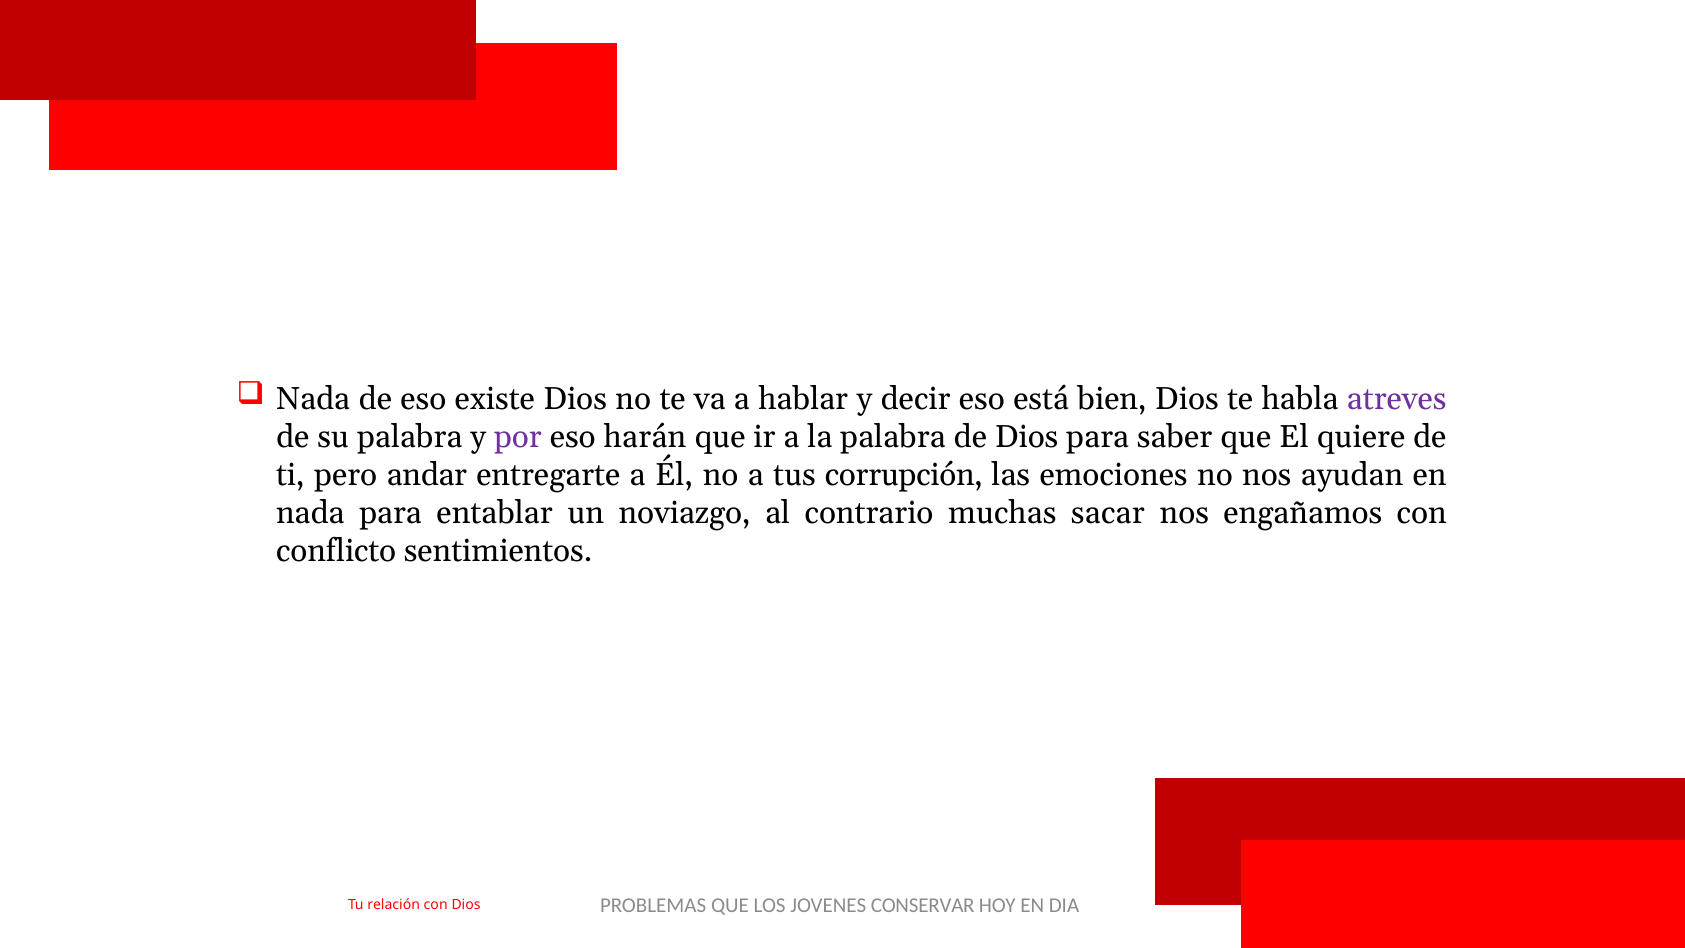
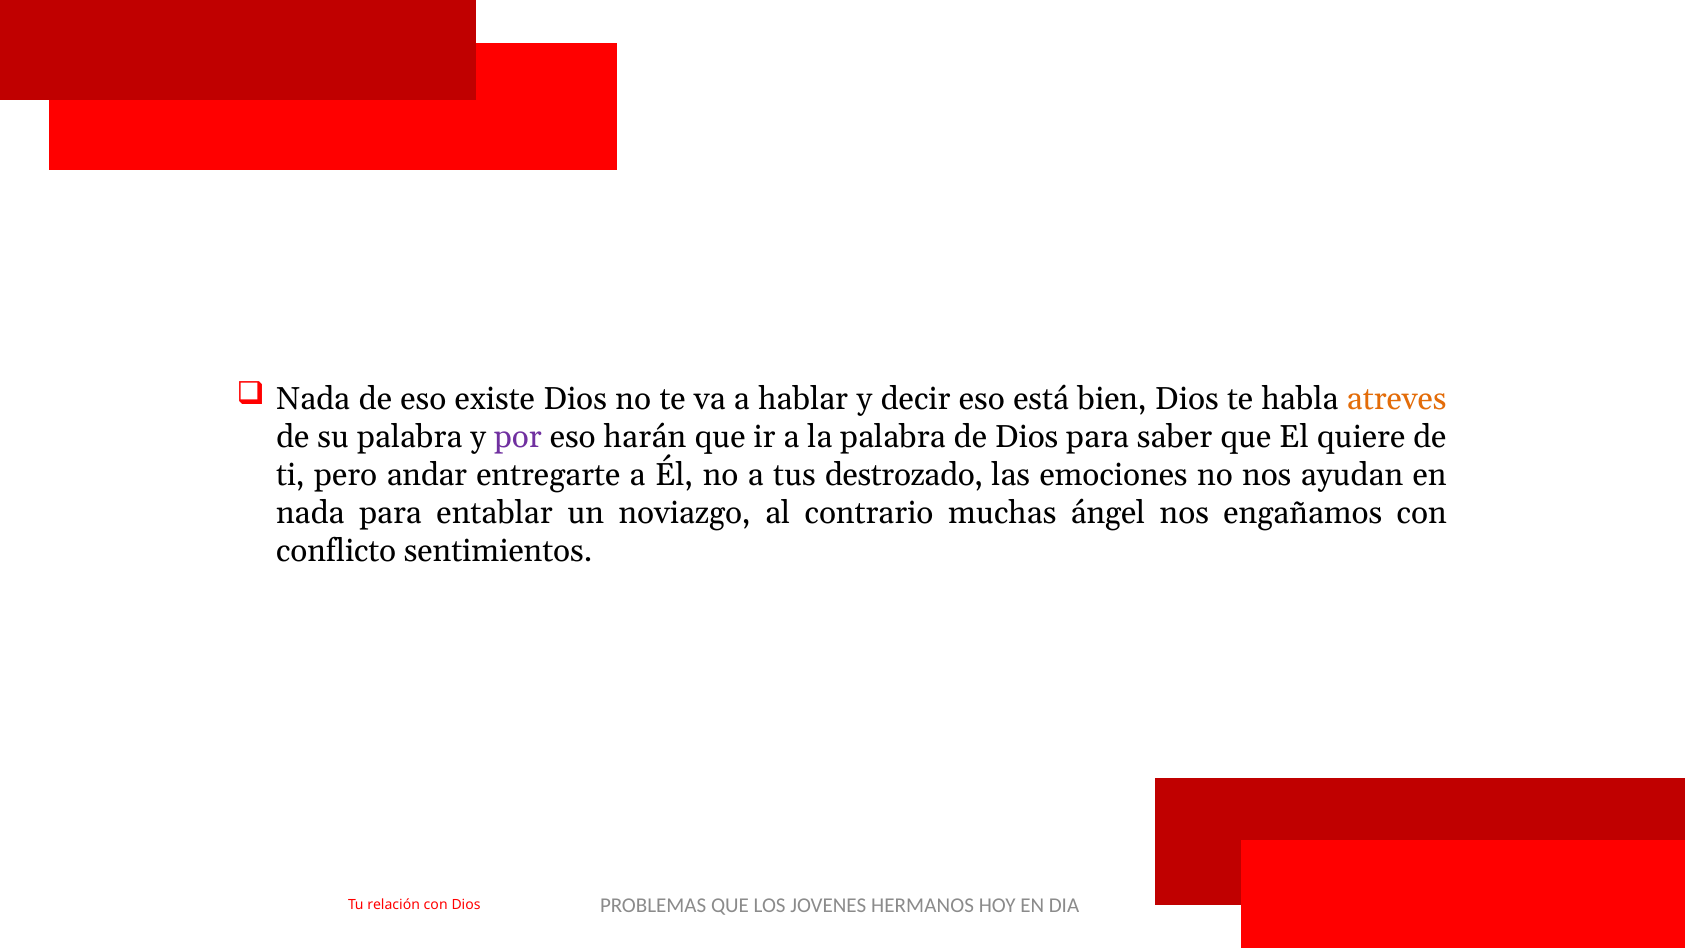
atreves colour: purple -> orange (1397, 399)
corrupción: corrupción -> destrozado (904, 475)
sacar: sacar -> ángel (1108, 513)
CONSERVAR: CONSERVAR -> HERMANOS (923, 905)
